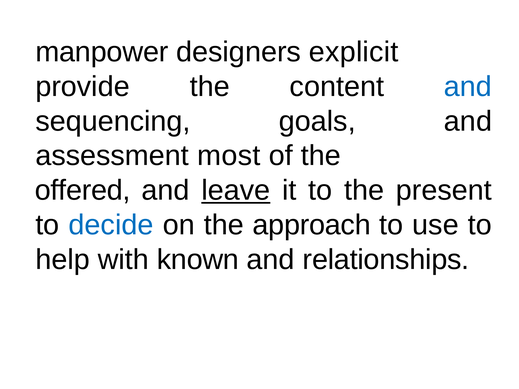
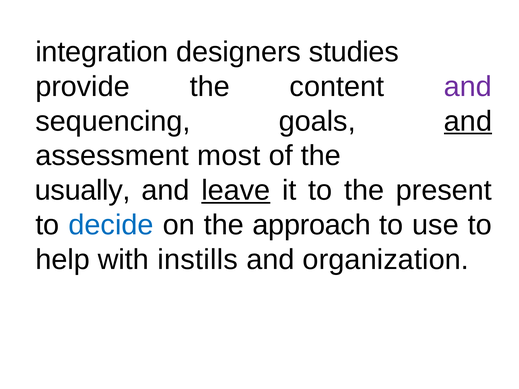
manpower: manpower -> integration (102, 52)
explicit: explicit -> studies (354, 52)
and colour: blue -> purple (468, 87)
and underline: none -> present (468, 121)
offered: offered -> usually (83, 191)
known: known -> instills (198, 260)
relationships: relationships -> organization (386, 260)
